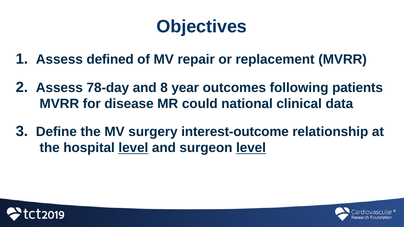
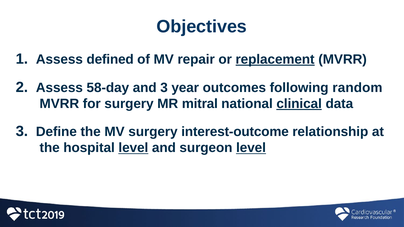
replacement underline: none -> present (275, 59)
78-day: 78-day -> 58-day (108, 88)
and 8: 8 -> 3 (164, 88)
patients: patients -> random (357, 88)
for disease: disease -> surgery (129, 104)
could: could -> mitral (200, 104)
clinical underline: none -> present (299, 104)
